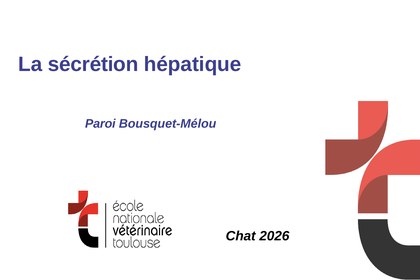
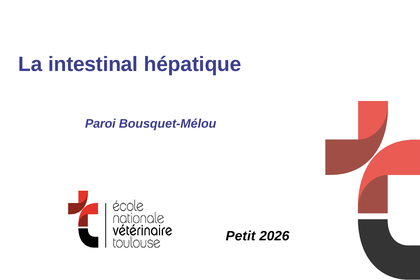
sécrétion: sécrétion -> intestinal (93, 64)
Chat: Chat -> Petit (241, 236)
